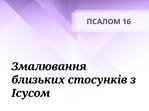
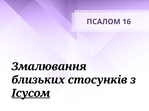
Ісусом underline: none -> present (31, 94)
